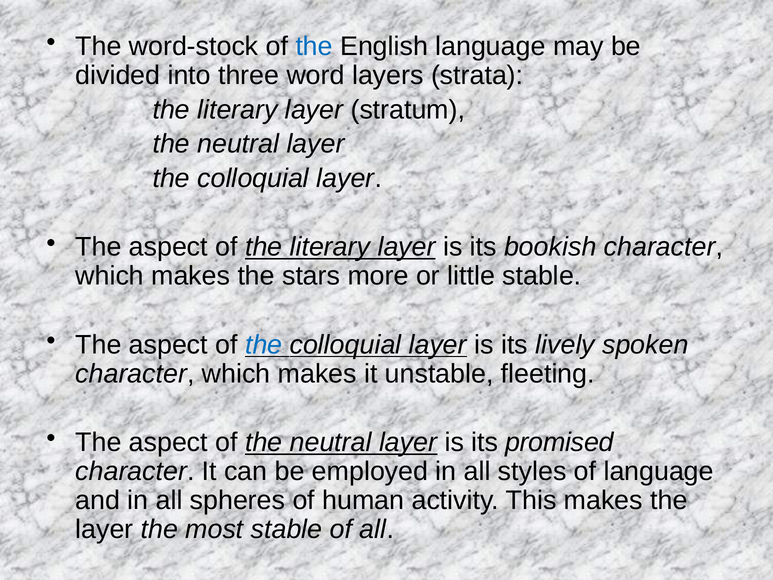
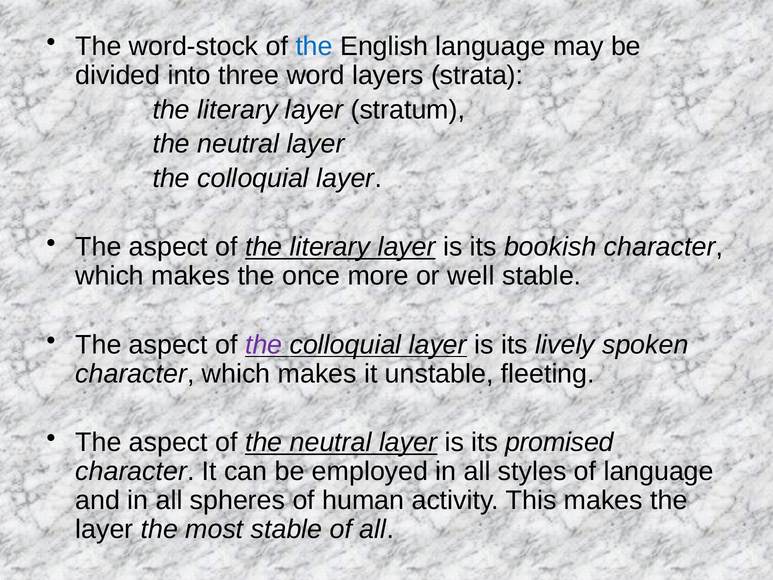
stars: stars -> once (311, 276)
little: little -> well (471, 276)
the colour: blue -> purple (264, 345)
